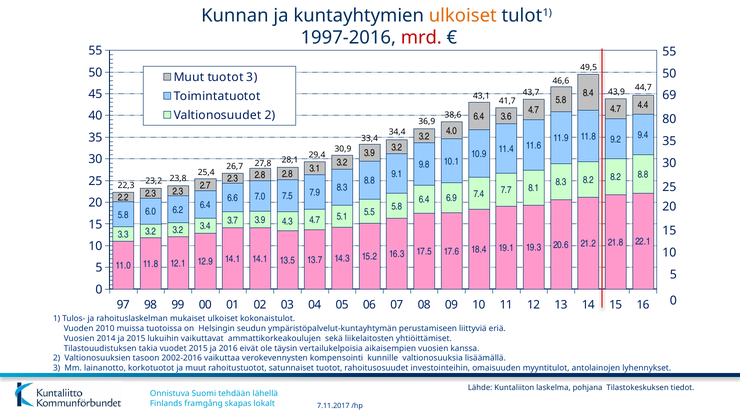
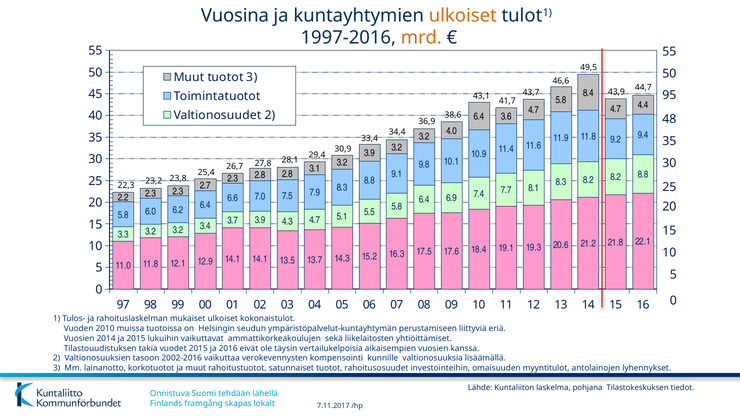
Kunnan: Kunnan -> Vuosina (235, 16)
mrd colour: red -> orange (421, 38)
69: 69 -> 95 (669, 95)
80: 80 -> 48 (669, 119)
